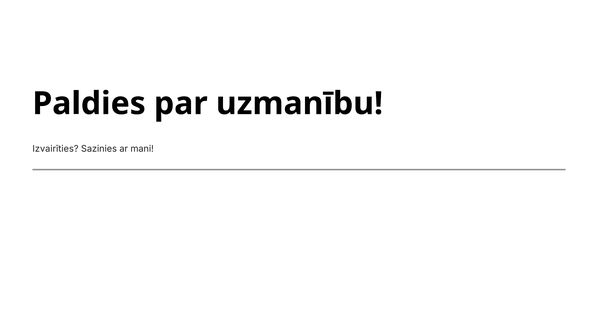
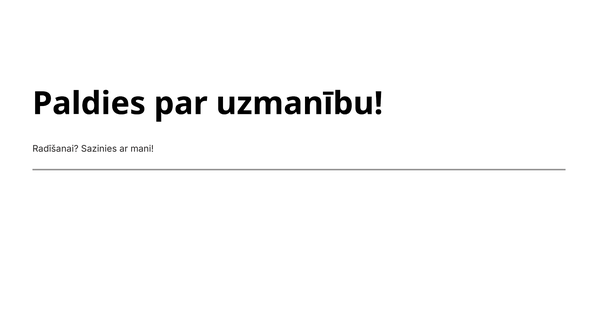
Izvairīties: Izvairīties -> Radīšanai (55, 149)
